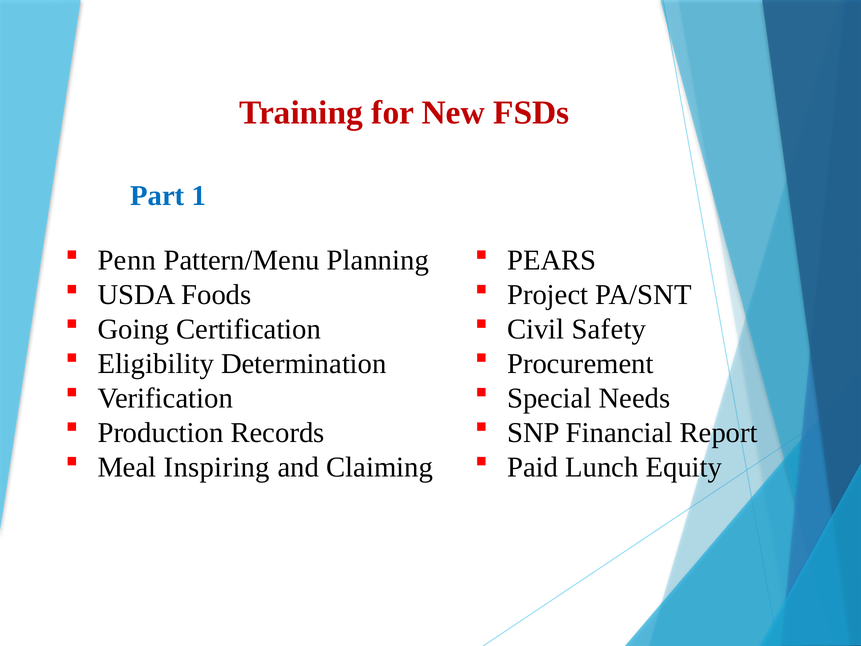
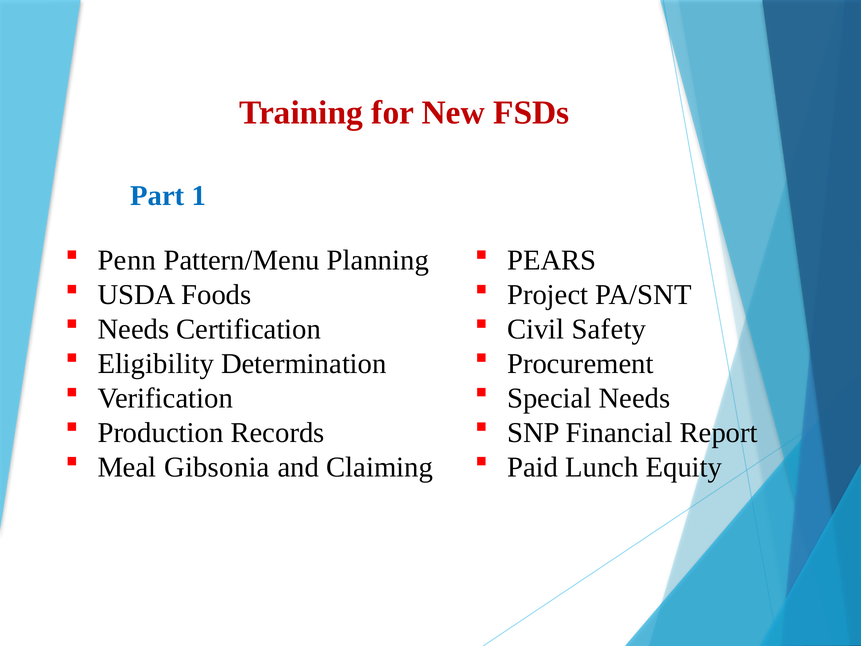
Going: Going -> Needs (133, 329)
Inspiring: Inspiring -> Gibsonia (217, 467)
